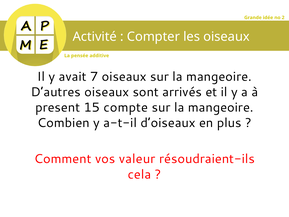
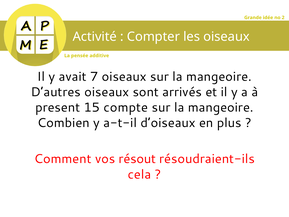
valeur: valeur -> résout (137, 159)
